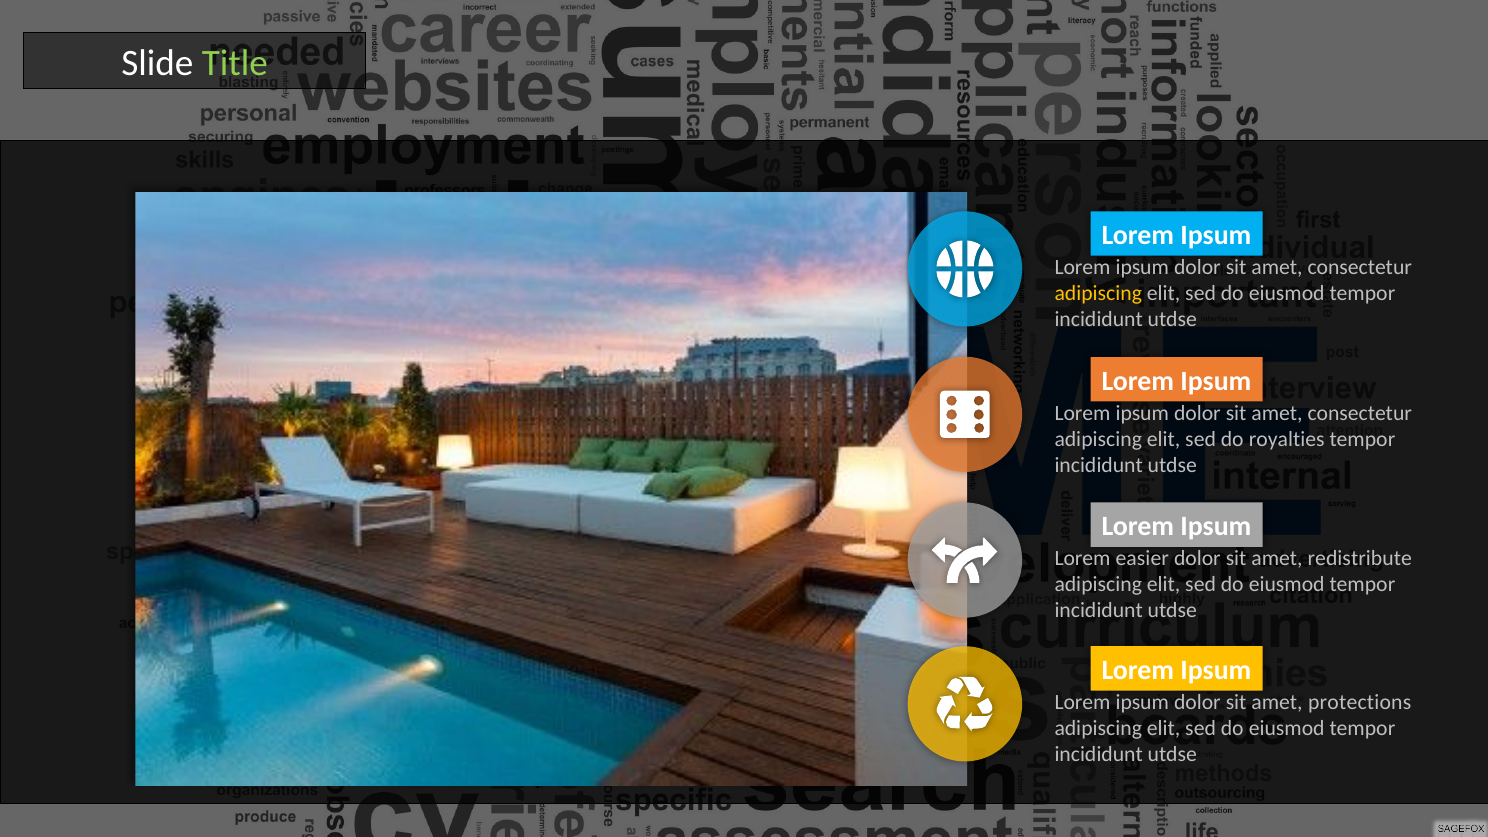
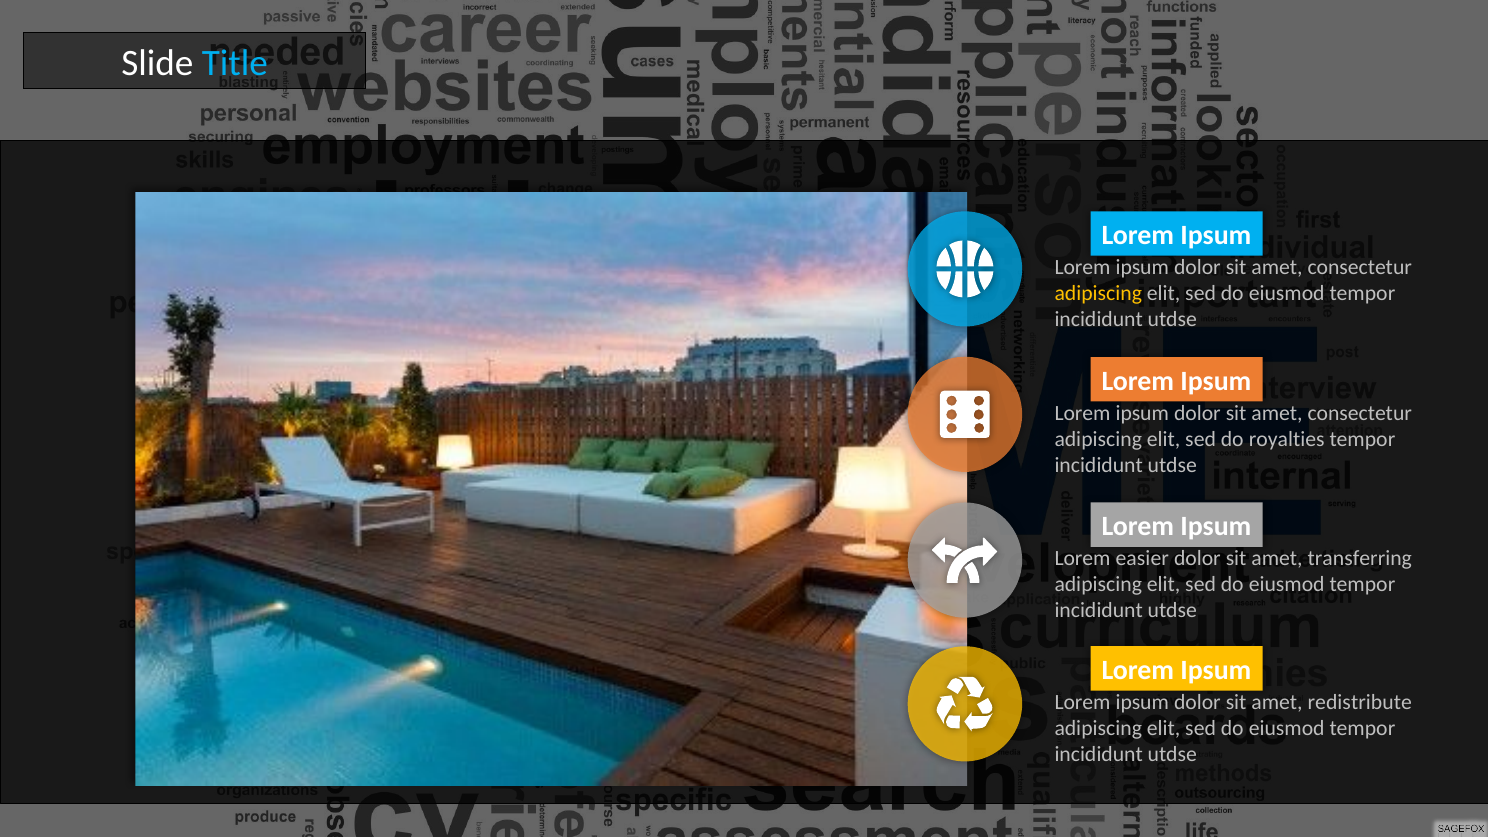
Title colour: light green -> light blue (235, 63)
redistribute: redistribute -> transferring (1360, 558)
protections: protections -> redistribute (1360, 702)
